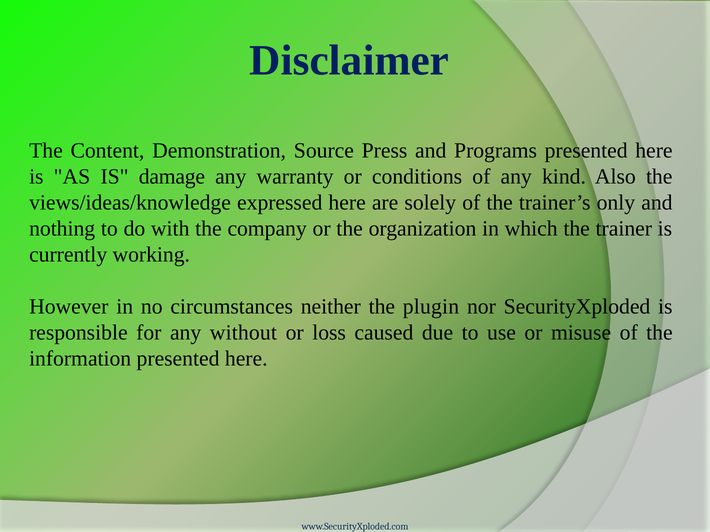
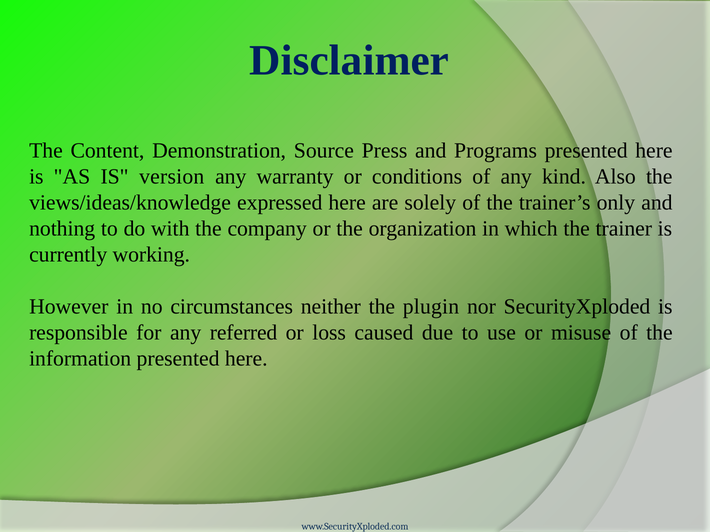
damage: damage -> version (172, 177)
without: without -> referred (244, 333)
